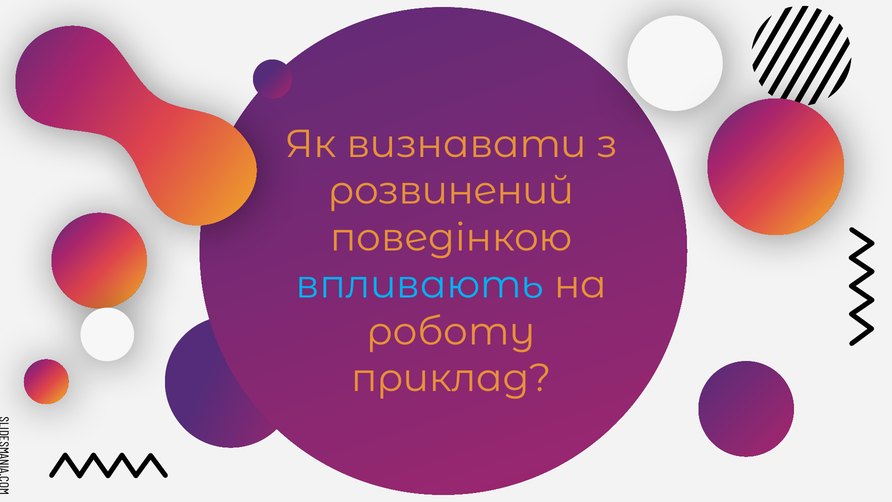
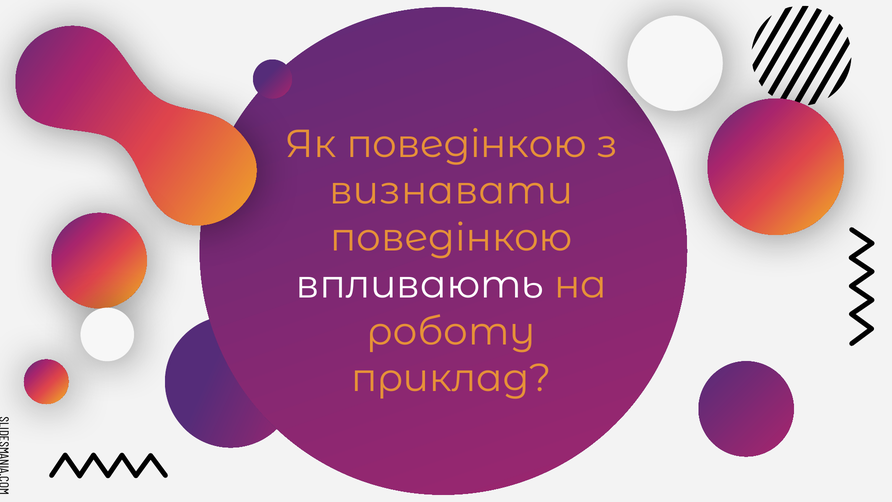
Як визнавати: визнавати -> поведінкою (467, 144)
розвинений: розвинений -> визнавати (451, 191)
впливають colour: light blue -> white (420, 285)
